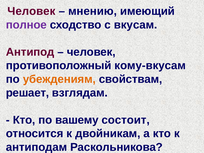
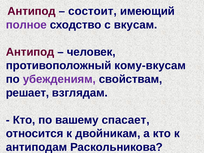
Человек: Человек -> Антипод (32, 11)
мнению: мнению -> состоит (92, 11)
убеждениям colour: orange -> purple (59, 79)
состоит: состоит -> спасает (126, 120)
